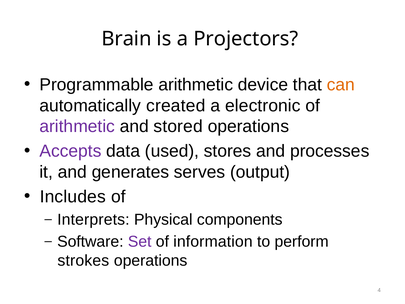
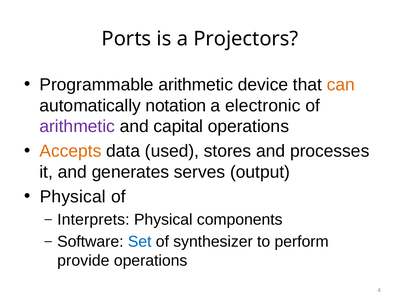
Brain: Brain -> Ports (126, 39)
created: created -> notation (176, 106)
stored: stored -> capital (178, 126)
Accepts colour: purple -> orange (70, 151)
Includes: Includes -> Physical (73, 196)
Set colour: purple -> blue (140, 242)
information: information -> synthesizer (213, 242)
strokes: strokes -> provide (83, 260)
